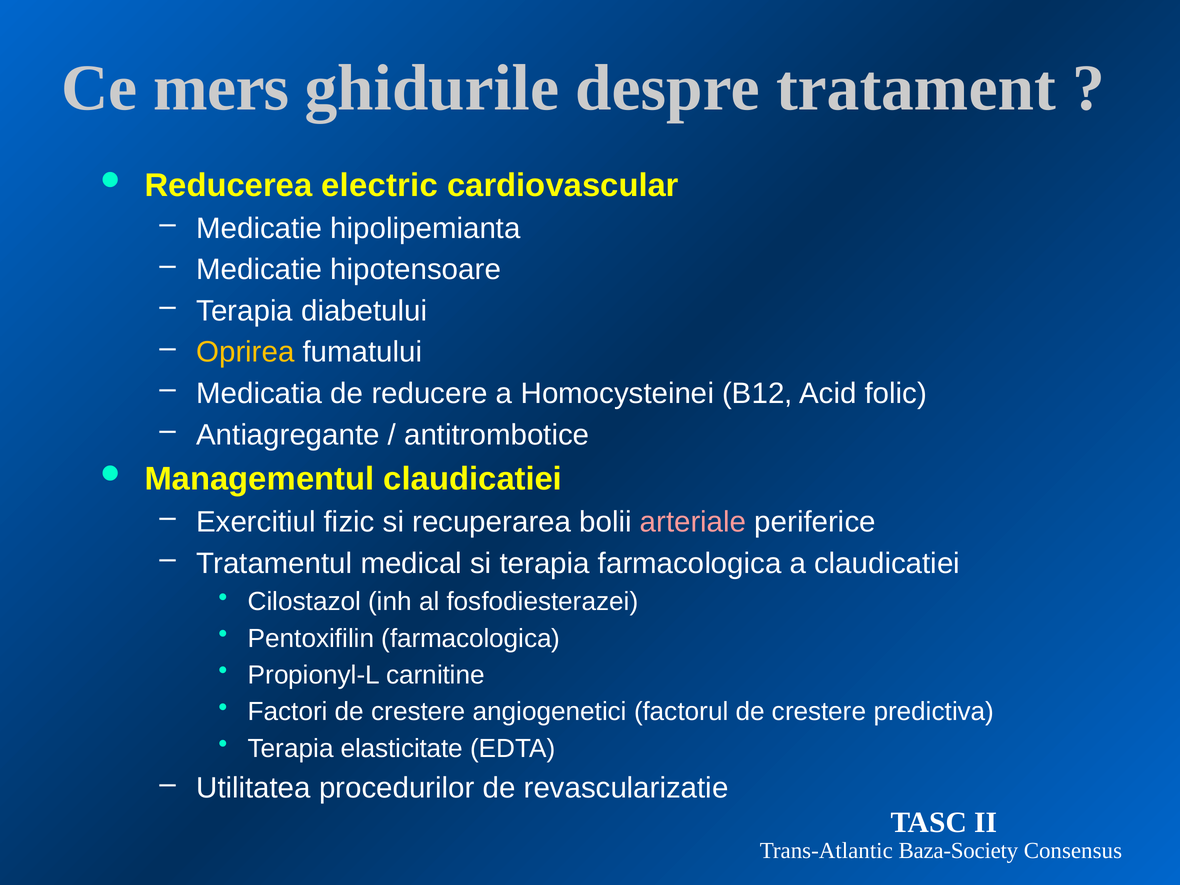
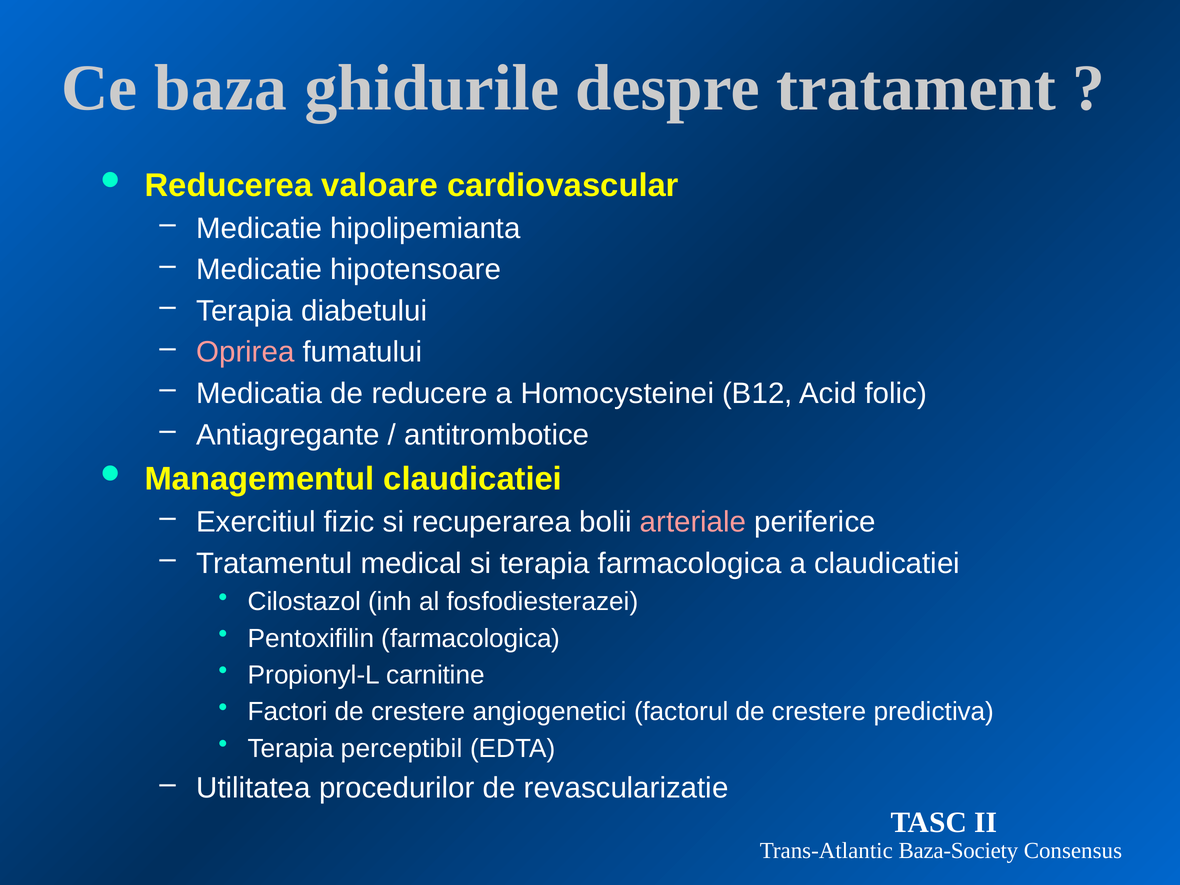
mers: mers -> baza (221, 88)
electric: electric -> valoare (380, 185)
Oprirea colour: yellow -> pink (245, 352)
elasticitate: elasticitate -> perceptibil (402, 749)
